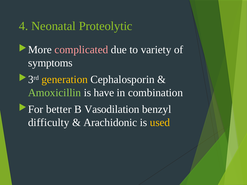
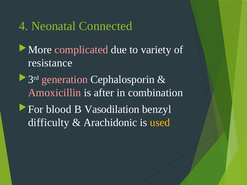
Proteolytic: Proteolytic -> Connected (106, 26)
symptoms: symptoms -> resistance (50, 63)
generation colour: yellow -> pink (65, 80)
Amoxicillin colour: light green -> pink (55, 93)
have: have -> after (104, 93)
better: better -> blood (59, 109)
